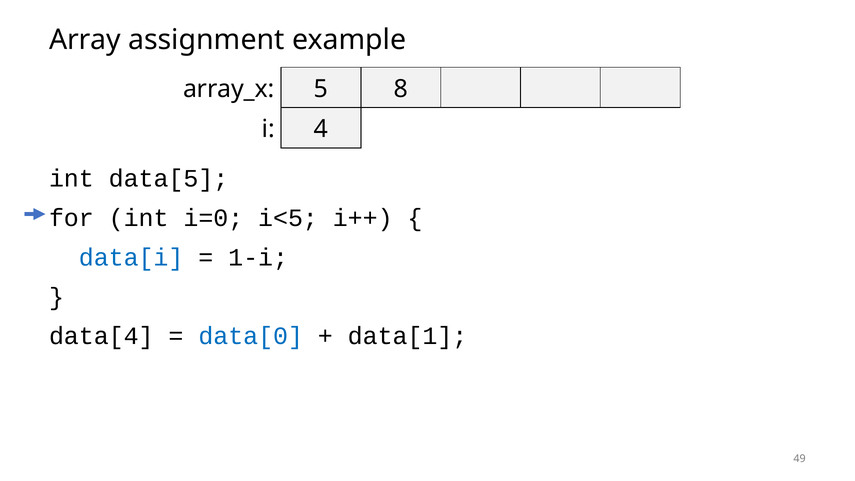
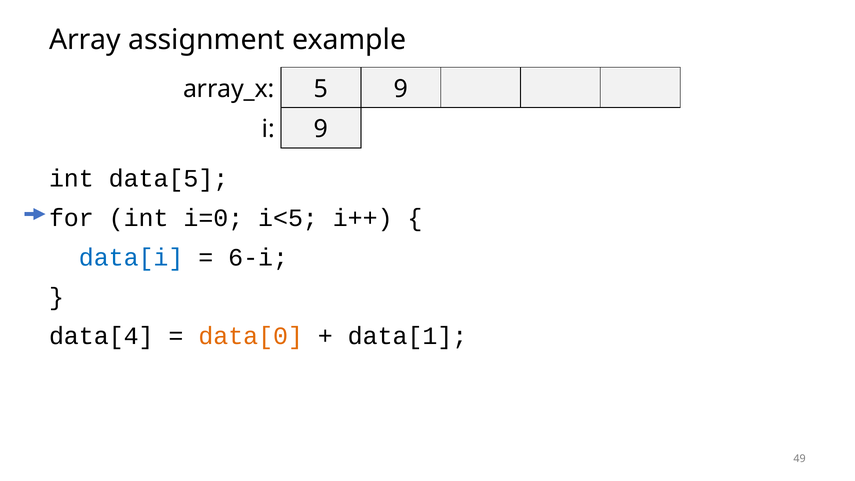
5 8: 8 -> 9 (401, 89)
i 4: 4 -> 9 (321, 129)
1-i: 1-i -> 6-i (258, 257)
data[0 colour: blue -> orange (251, 336)
